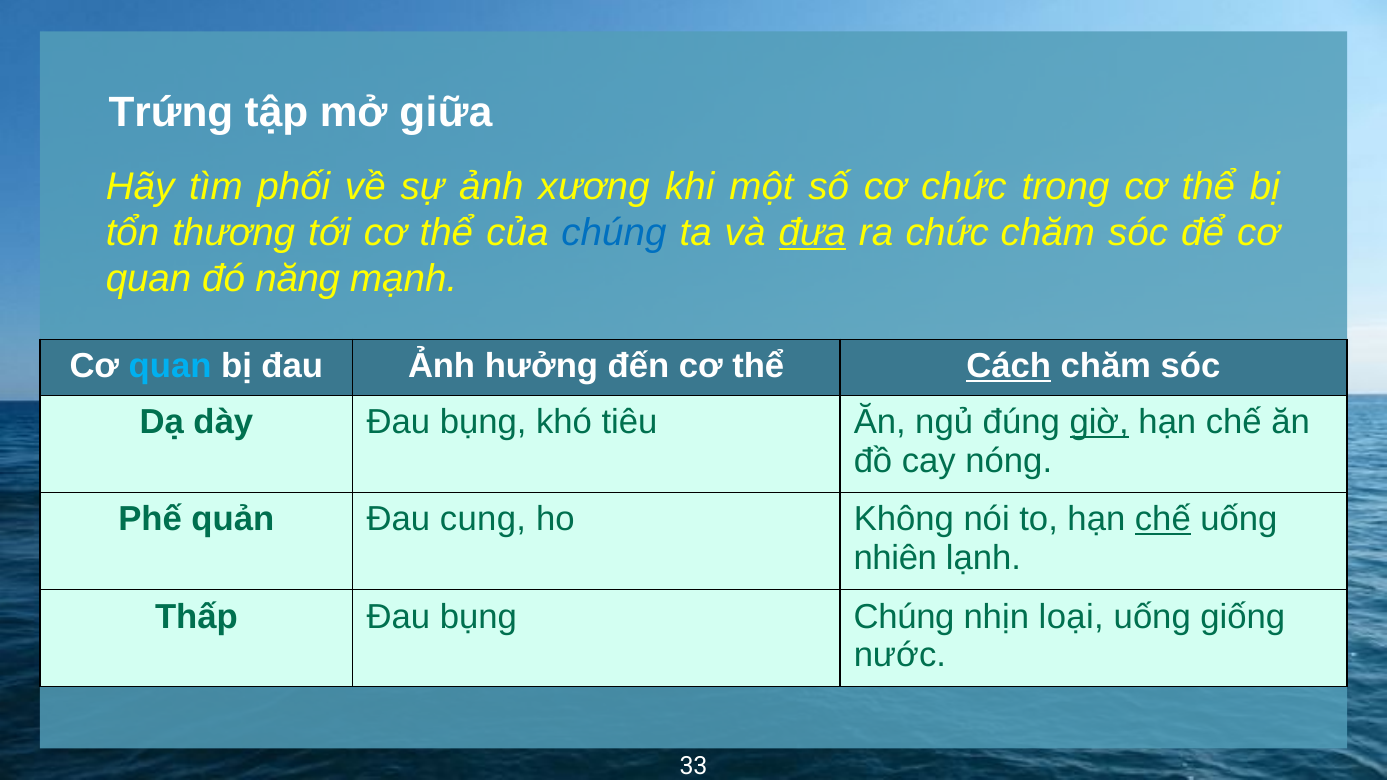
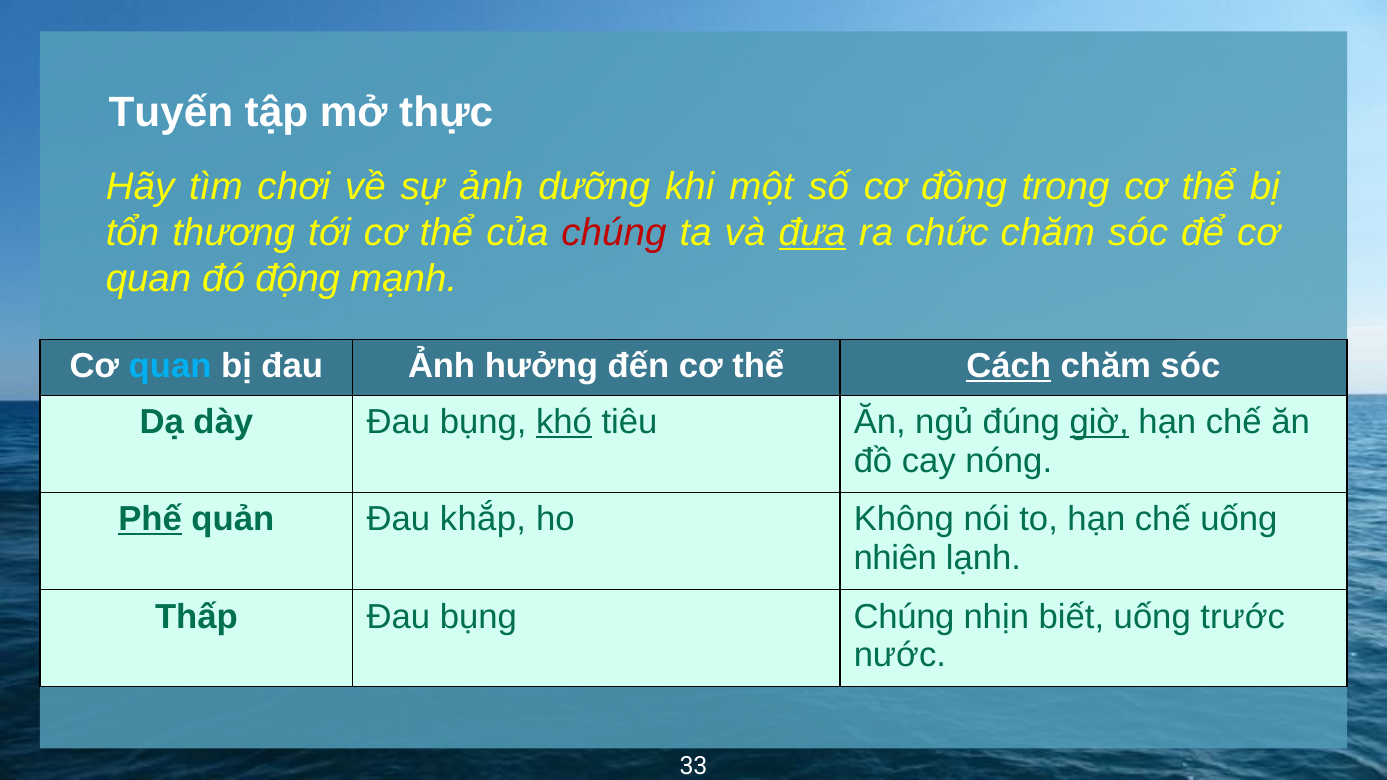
Trứng: Trứng -> Tuyến (171, 112)
giữa: giữa -> thực (446, 112)
phối: phối -> chơi (294, 186)
xương: xương -> dưỡng (594, 186)
cơ chức: chức -> đồng (964, 186)
chúng colour: blue -> red (614, 233)
năng: năng -> động (298, 279)
khó underline: none -> present (564, 423)
Phế underline: none -> present (150, 520)
cung: cung -> khắp (483, 520)
chế underline: present -> none (1163, 520)
loại: loại -> biết (1071, 617)
giống: giống -> trước (1243, 617)
